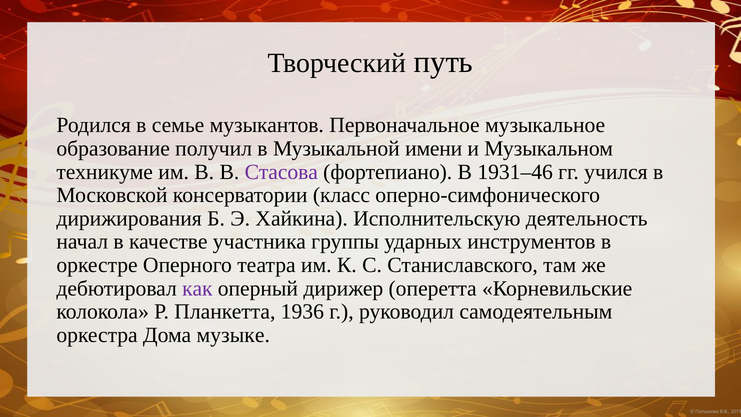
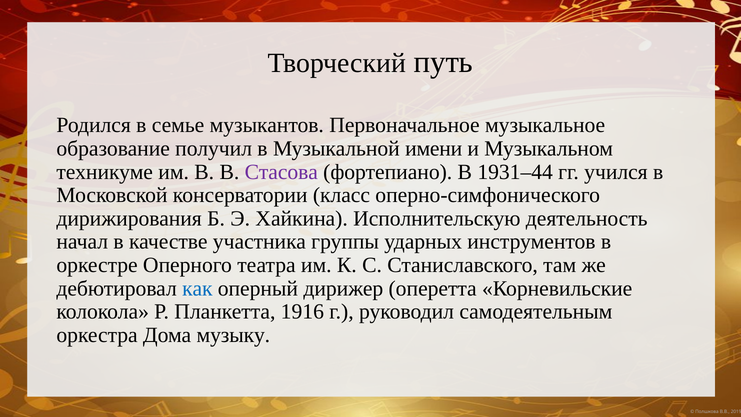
1931–46: 1931–46 -> 1931–44 (515, 172)
как colour: purple -> blue (197, 288)
1936: 1936 -> 1916 (302, 312)
музыке: музыке -> музыку (233, 335)
